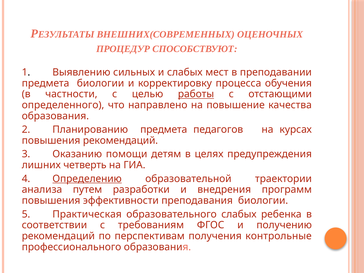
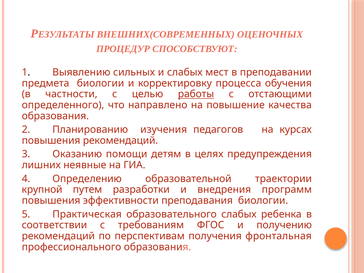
Планированию предмета: предмета -> изучения (164, 130)
четверть: четверть -> неявные (85, 165)
Определению underline: present -> none (87, 179)
анализа: анализа -> крупной (42, 190)
контрольные: контрольные -> фронтальная (279, 236)
